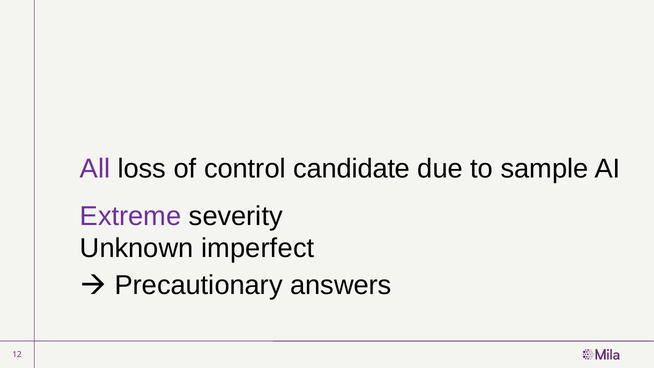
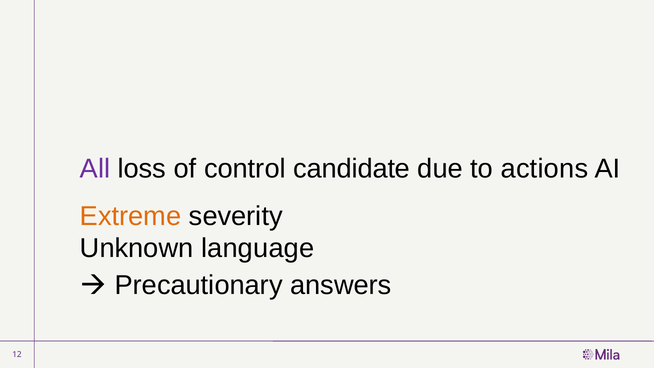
sample: sample -> actions (545, 169)
Extreme colour: purple -> orange (131, 216)
imperfect: imperfect -> language (258, 248)
